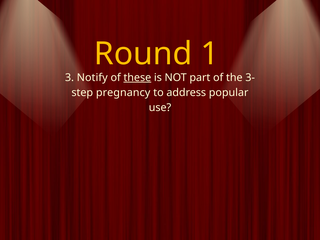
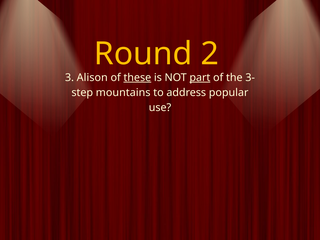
1: 1 -> 2 (210, 54)
Notify: Notify -> Alison (92, 77)
part underline: none -> present (200, 77)
pregnancy: pregnancy -> mountains (123, 92)
